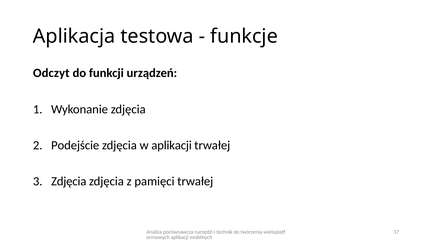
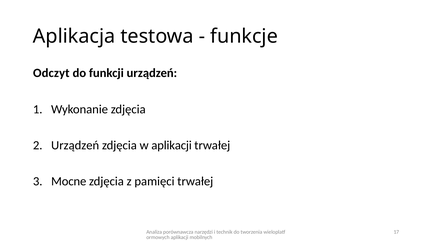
Podejście: Podejście -> Urządzeń (75, 145)
Zdjęcia: Zdjęcia -> Mocne (69, 182)
